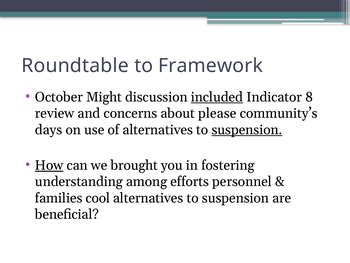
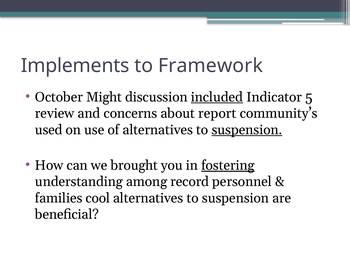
Roundtable: Roundtable -> Implements (75, 66)
8: 8 -> 5 (309, 97)
please: please -> report (217, 113)
days: days -> used (49, 130)
How underline: present -> none (49, 165)
fostering underline: none -> present (228, 165)
efforts: efforts -> record (190, 181)
